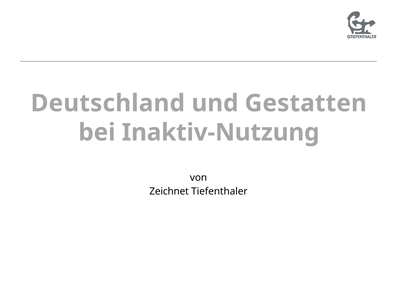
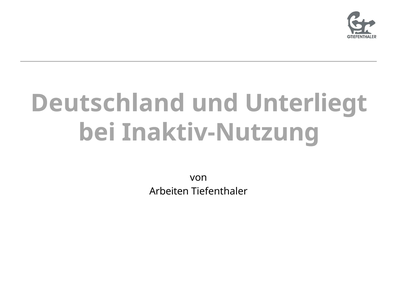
Gestatten: Gestatten -> Unterliegt (306, 103)
Zeichnet: Zeichnet -> Arbeiten (169, 191)
